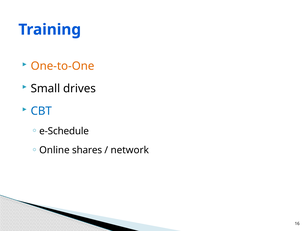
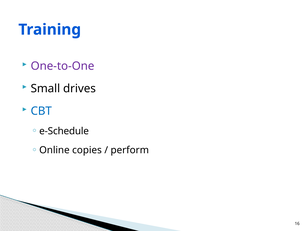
One-to-One colour: orange -> purple (62, 66)
shares: shares -> copies (87, 150)
network: network -> perform (130, 150)
